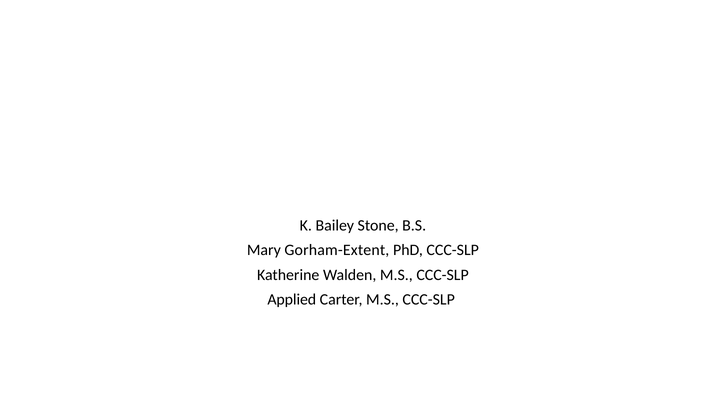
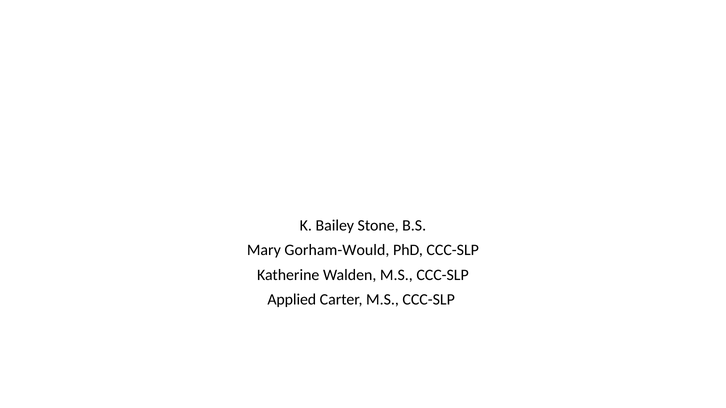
Gorham-Extent: Gorham-Extent -> Gorham-Would (337, 250)
